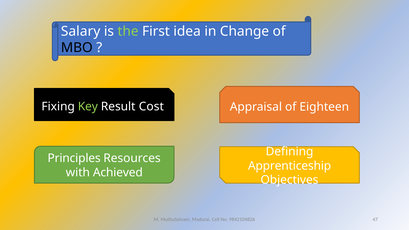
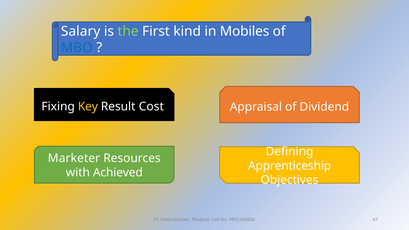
idea: idea -> kind (187, 31)
Change: Change -> Mobiles (245, 31)
MBO colour: black -> blue (77, 48)
Key colour: light green -> yellow (88, 107)
Eighteen: Eighteen -> Dividend (324, 107)
Principles: Principles -> Marketer (74, 158)
